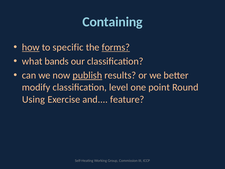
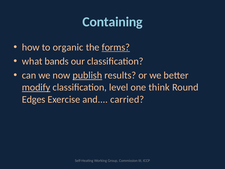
how underline: present -> none (31, 47)
specific: specific -> organic (68, 47)
modify underline: none -> present (36, 87)
point: point -> think (159, 87)
Using: Using -> Edges (34, 99)
feature: feature -> carried (127, 99)
